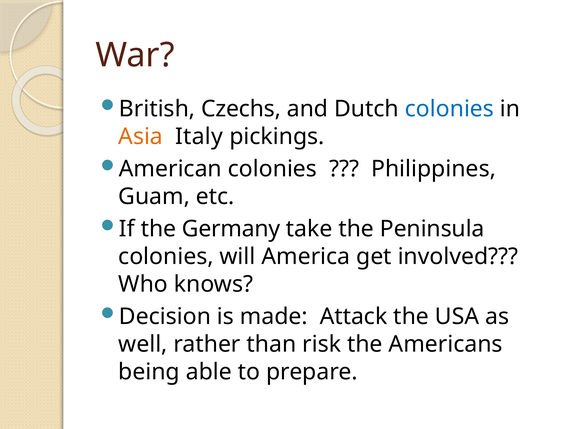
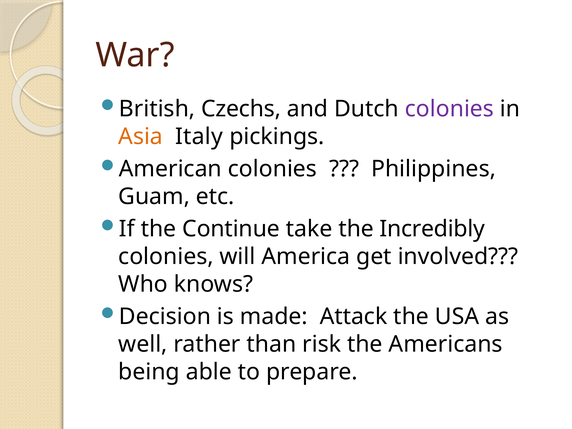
colonies colour: blue -> purple (449, 109)
Germany: Germany -> Continue (231, 229)
Peninsula: Peninsula -> Incredibly (432, 229)
